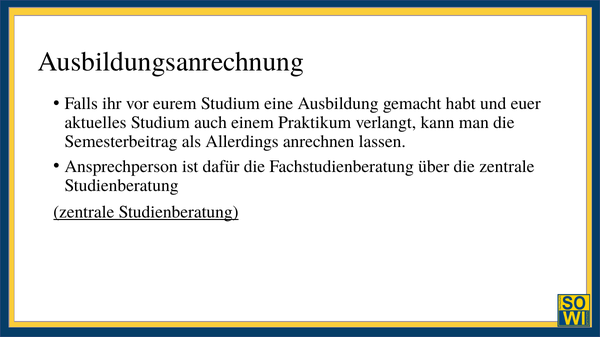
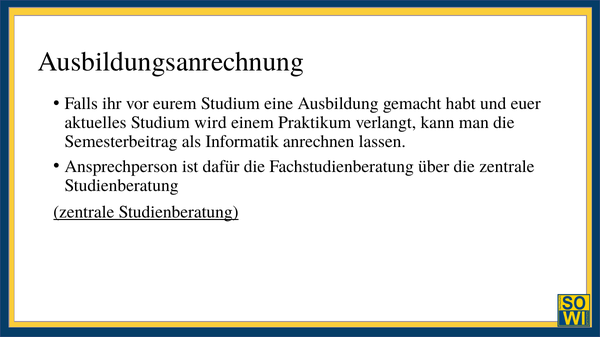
auch: auch -> wird (210, 123)
Allerdings: Allerdings -> Informatik (242, 141)
